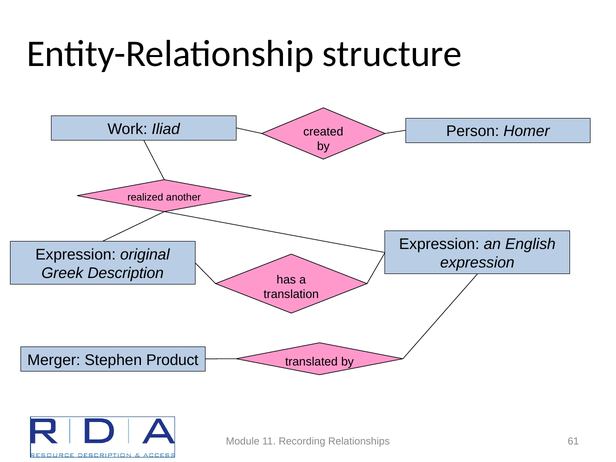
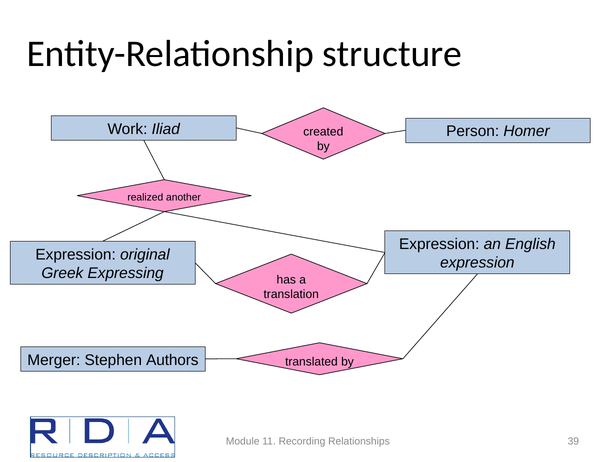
Description: Description -> Expressing (126, 273)
Product: Product -> Authors (172, 360)
61: 61 -> 39 (573, 441)
